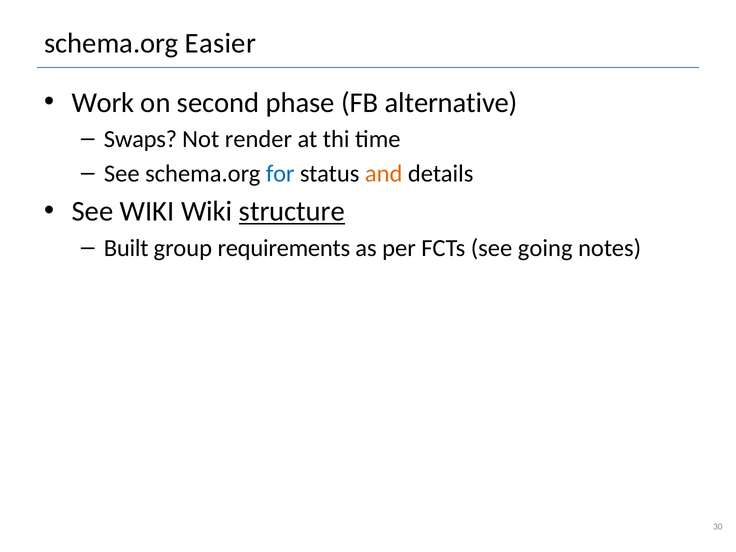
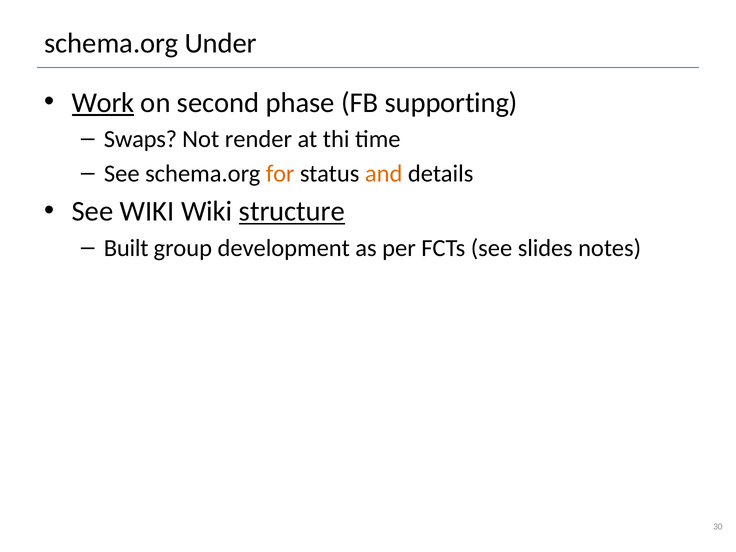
Easier: Easier -> Under (221, 43)
Work underline: none -> present (103, 103)
alternative: alternative -> supporting (451, 103)
for colour: blue -> orange (280, 173)
requirements: requirements -> development (284, 248)
going: going -> slides (545, 248)
